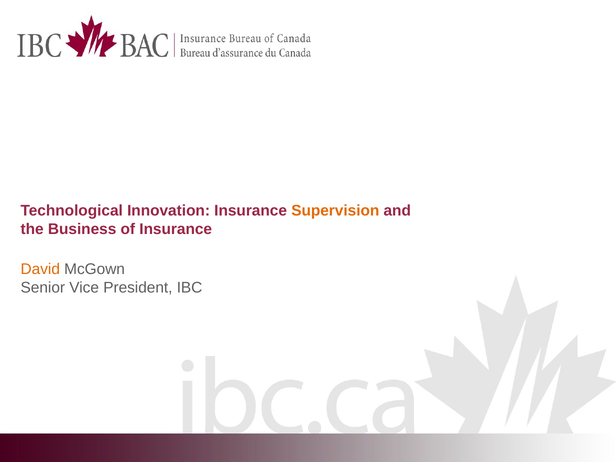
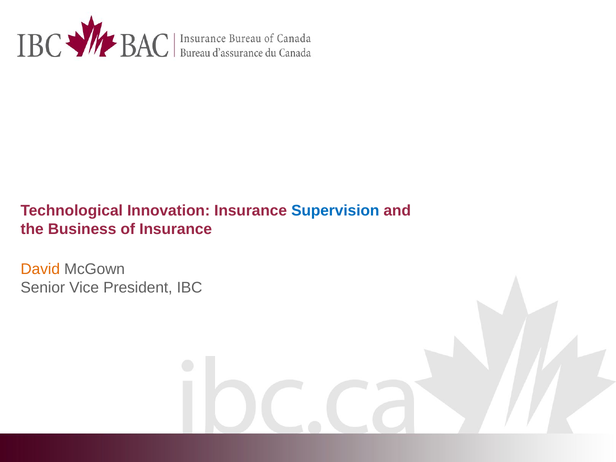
Supervision colour: orange -> blue (335, 211)
